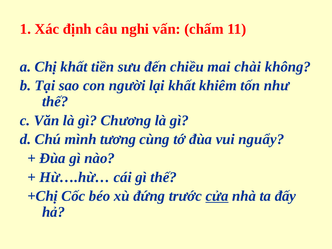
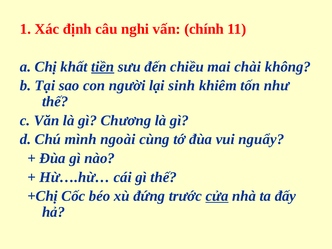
chấm: chấm -> chính (204, 29)
tiền underline: none -> present (103, 67)
lại khất: khất -> sinh (182, 86)
tương: tương -> ngoài (118, 139)
